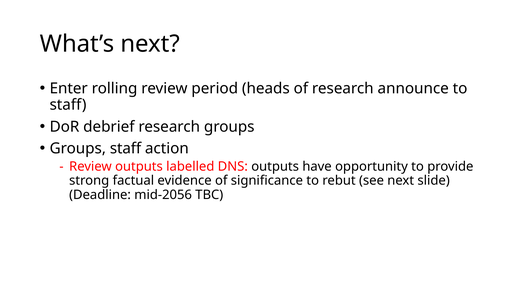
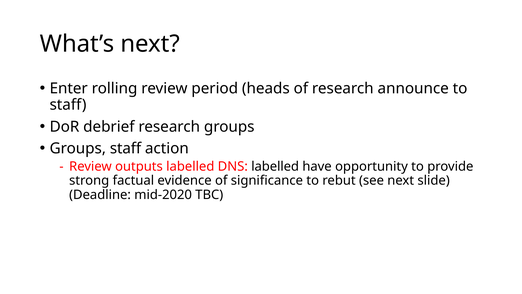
DNS outputs: outputs -> labelled (275, 166)
mid-2056: mid-2056 -> mid-2020 (163, 195)
